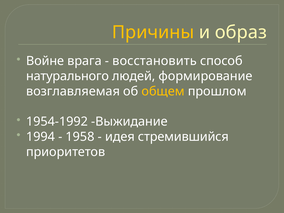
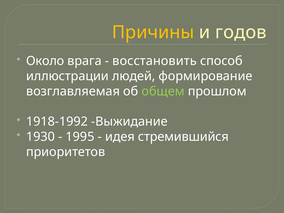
образ: образ -> годов (241, 32)
Войне: Войне -> Около (45, 61)
натурального: натурального -> иллюстрации (67, 76)
общем colour: yellow -> light green (163, 91)
1954-1992: 1954-1992 -> 1918-1992 (57, 122)
1994: 1994 -> 1930 (41, 137)
1958: 1958 -> 1995 (80, 137)
